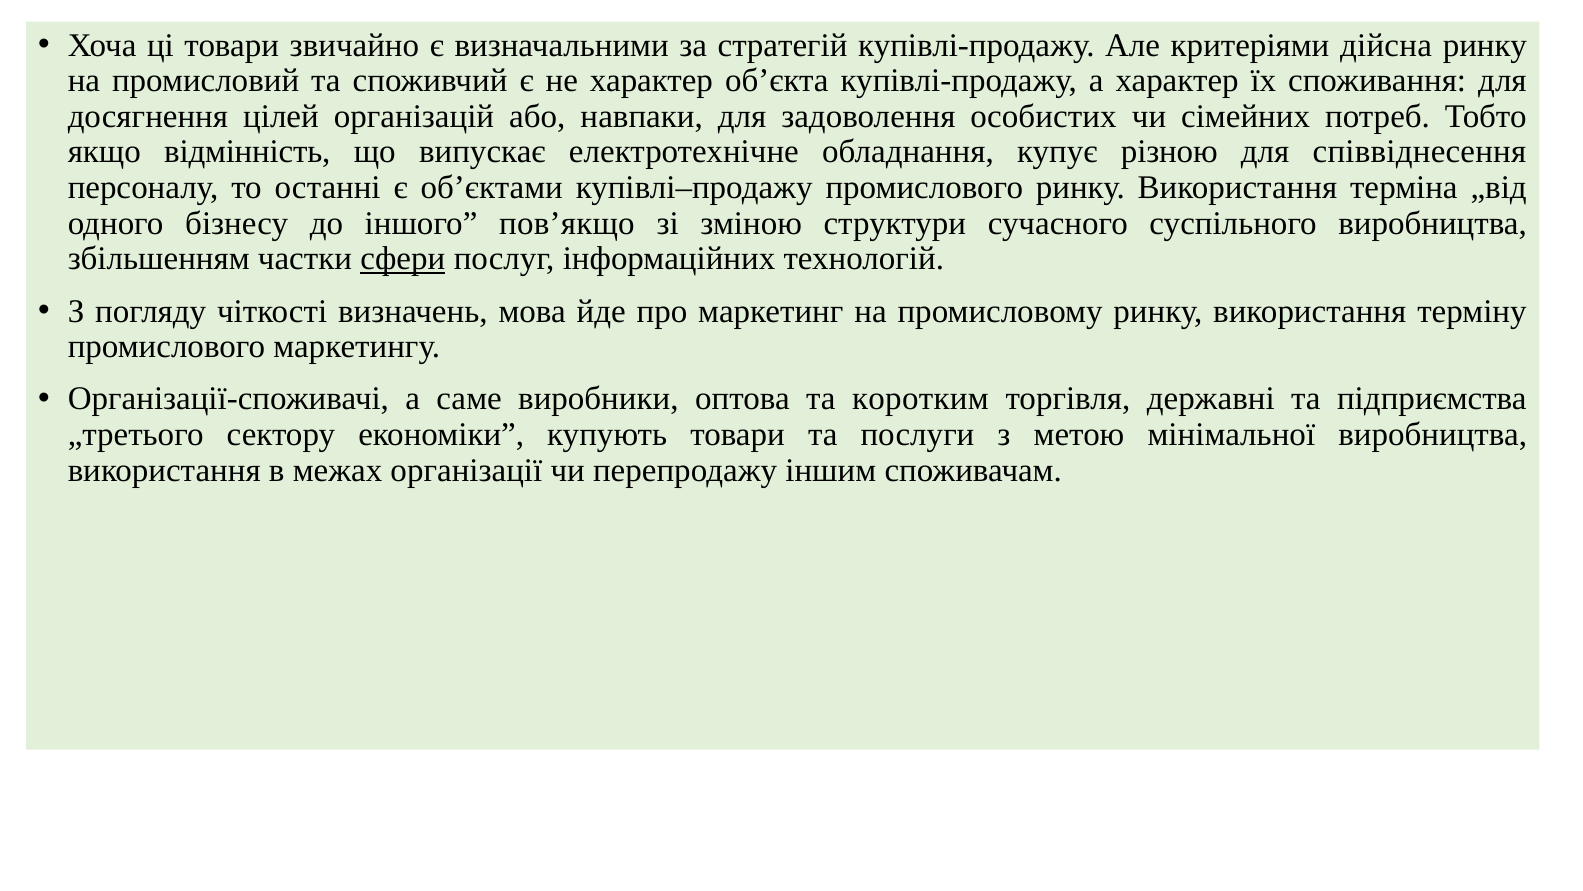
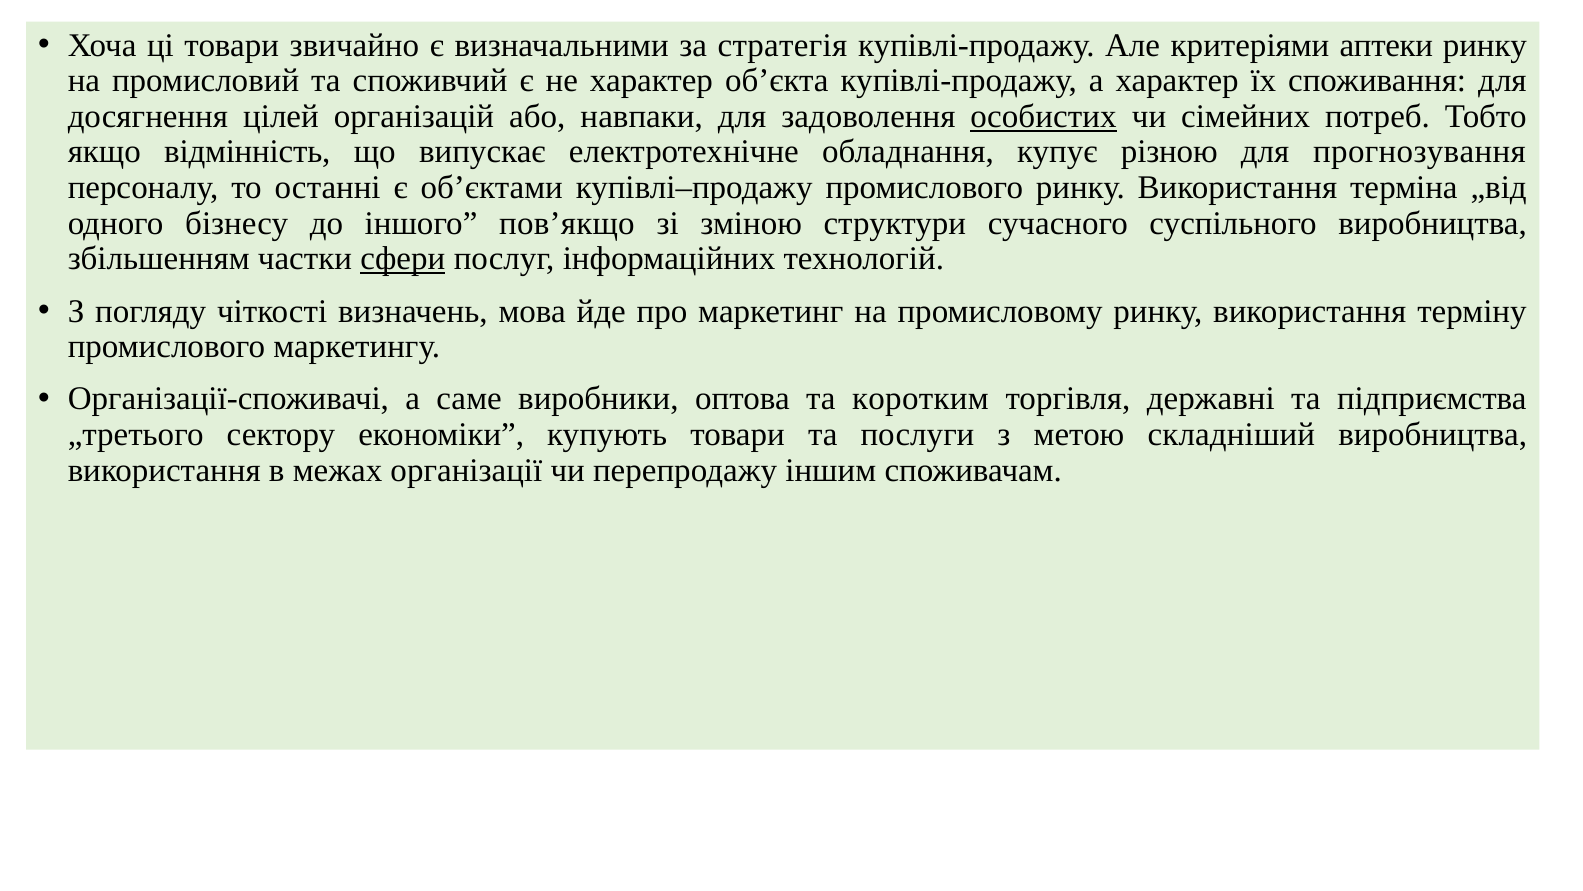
стратегій: стратегій -> стратегія (782, 45)
дійсна: дійсна -> аптеки (1386, 45)
особистих underline: none -> present (1044, 116)
співвіднесення: співвіднесення -> прогнозування (1419, 152)
мінімальної: мінімальної -> складніший (1231, 434)
